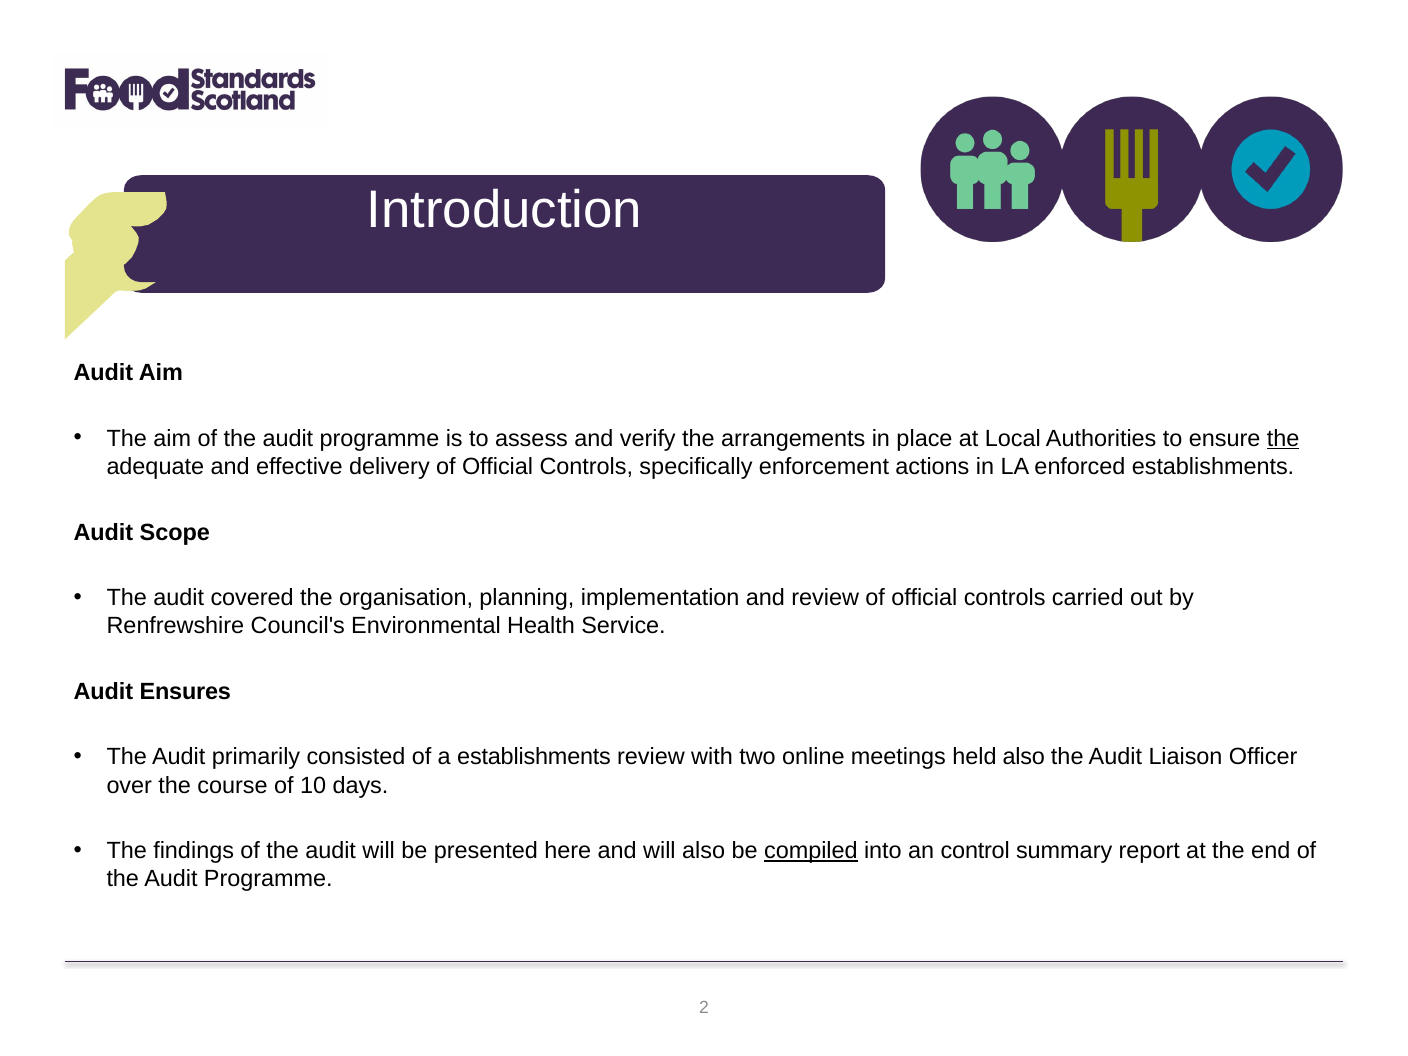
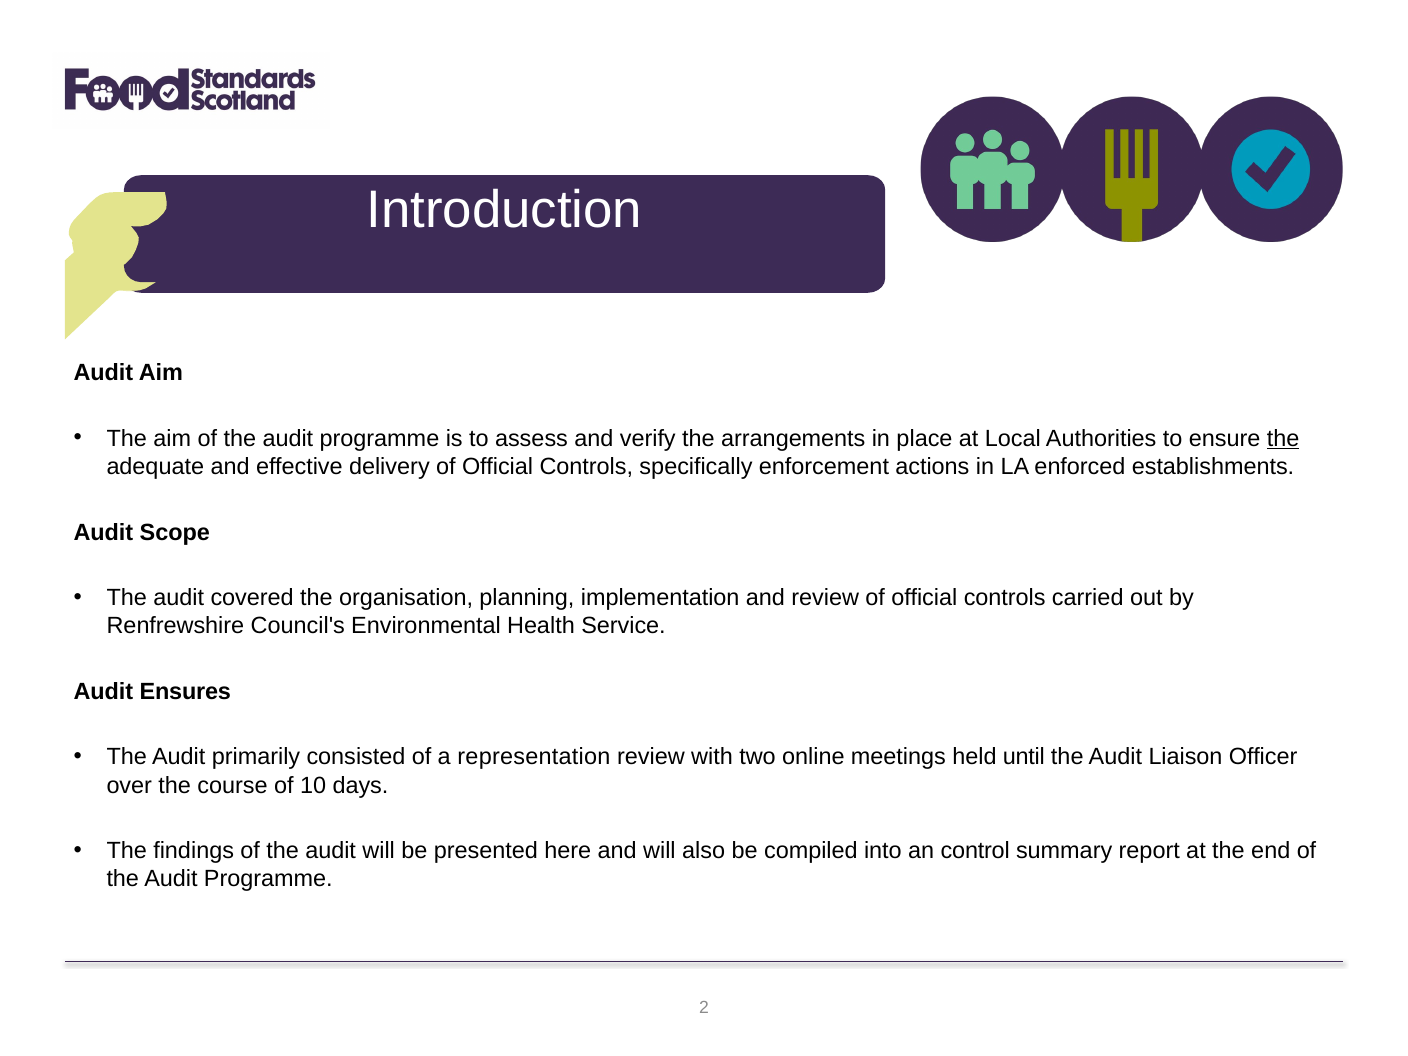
a establishments: establishments -> representation (534, 757)
held also: also -> until (1024, 757)
compiled underline: present -> none (811, 851)
